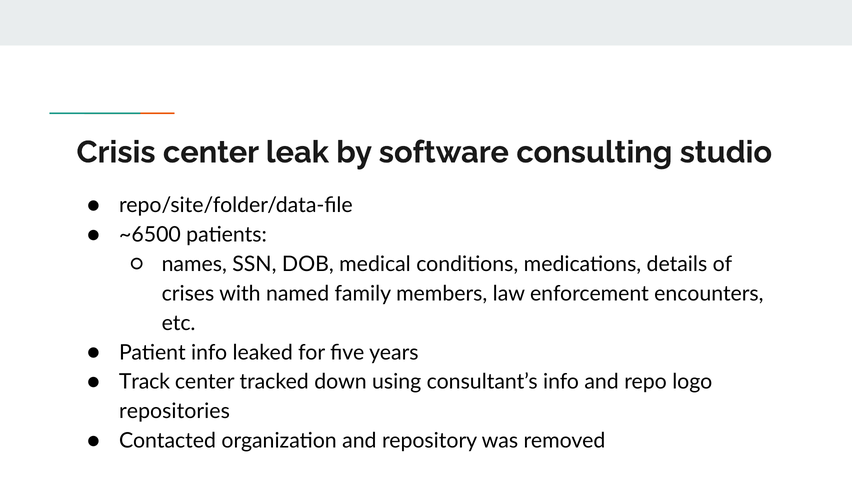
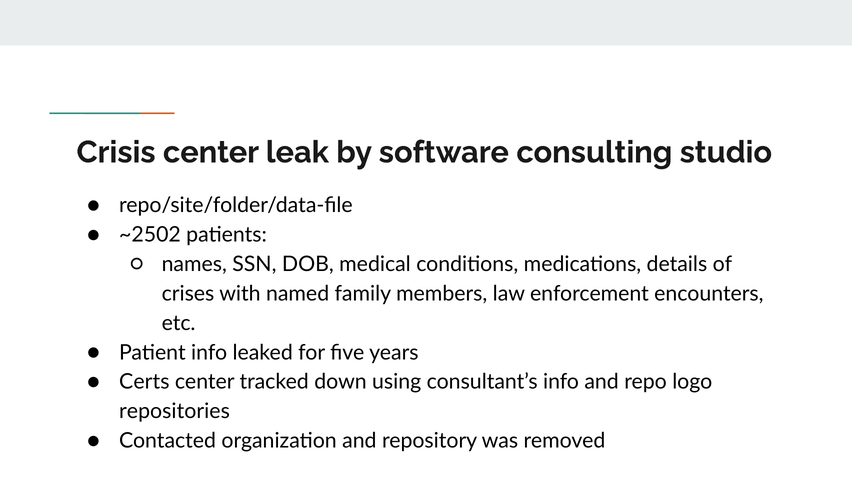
~6500: ~6500 -> ~2502 (150, 234)
Track: Track -> Certs (144, 381)
